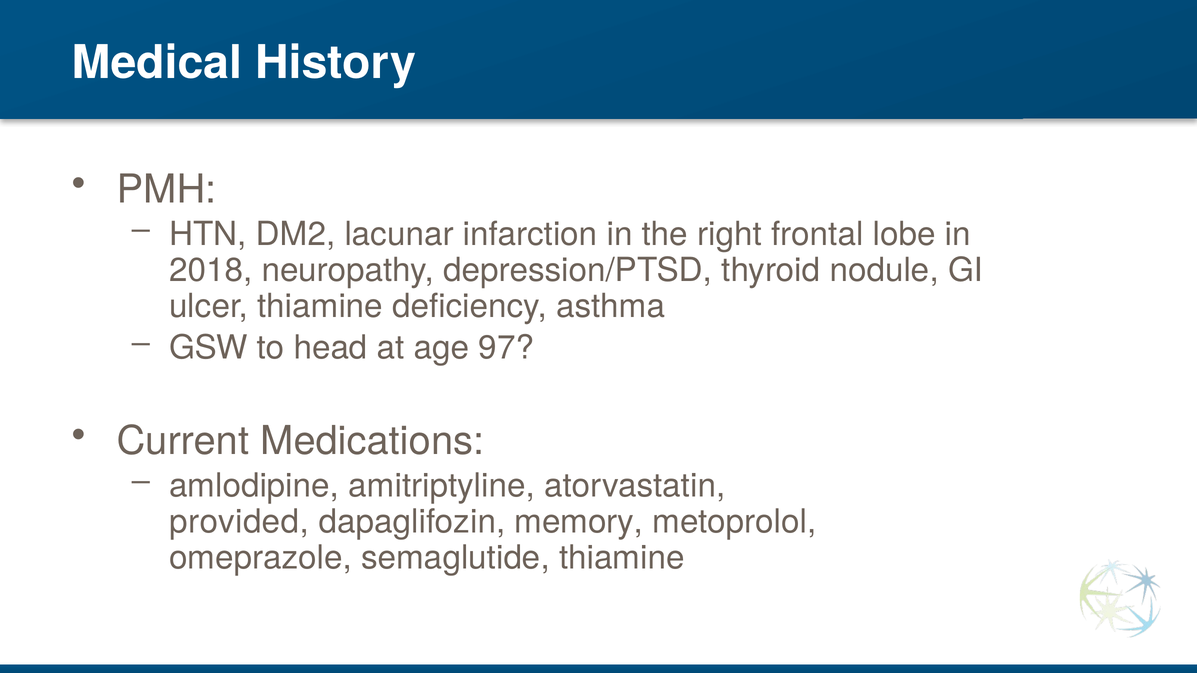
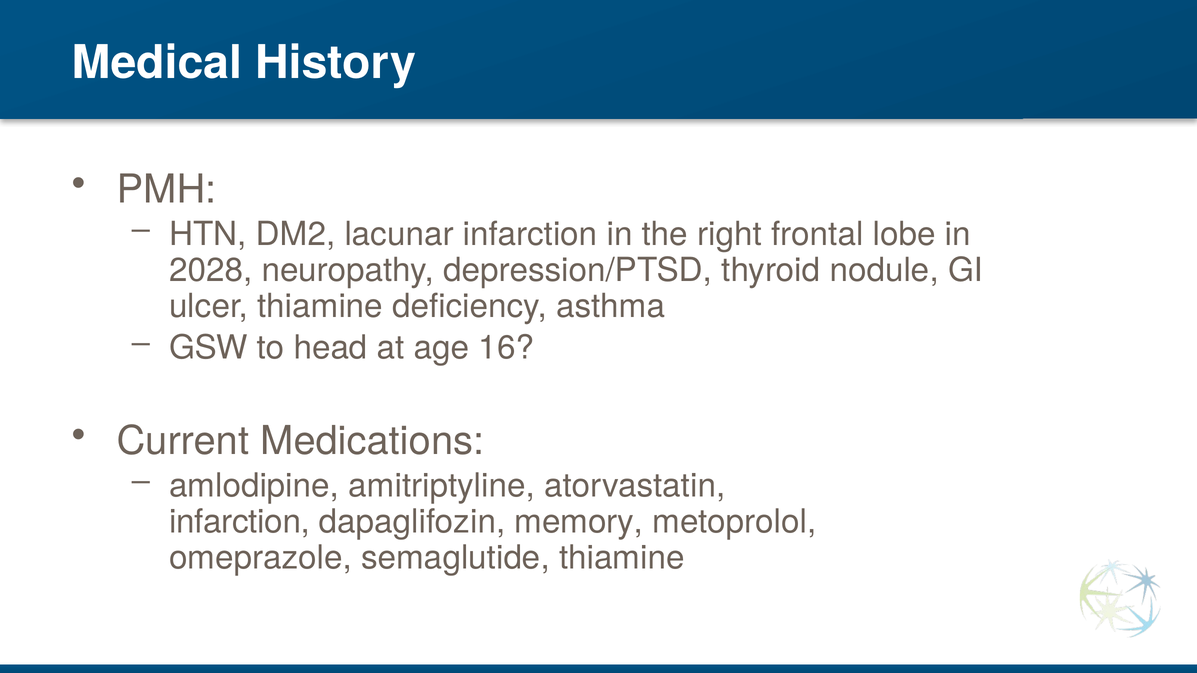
2018: 2018 -> 2028 (211, 270)
97: 97 -> 16 (506, 348)
provided: provided -> infarction (239, 522)
